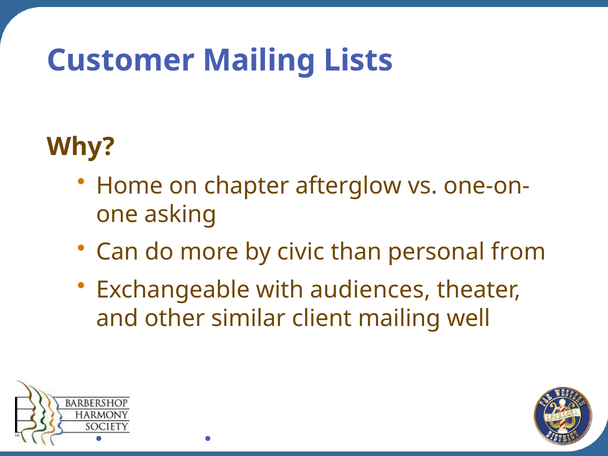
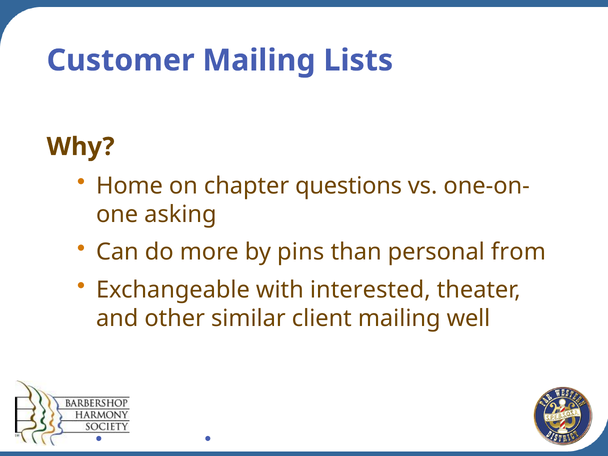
afterglow: afterglow -> questions (349, 186)
civic: civic -> pins (301, 252)
audiences: audiences -> interested (370, 290)
